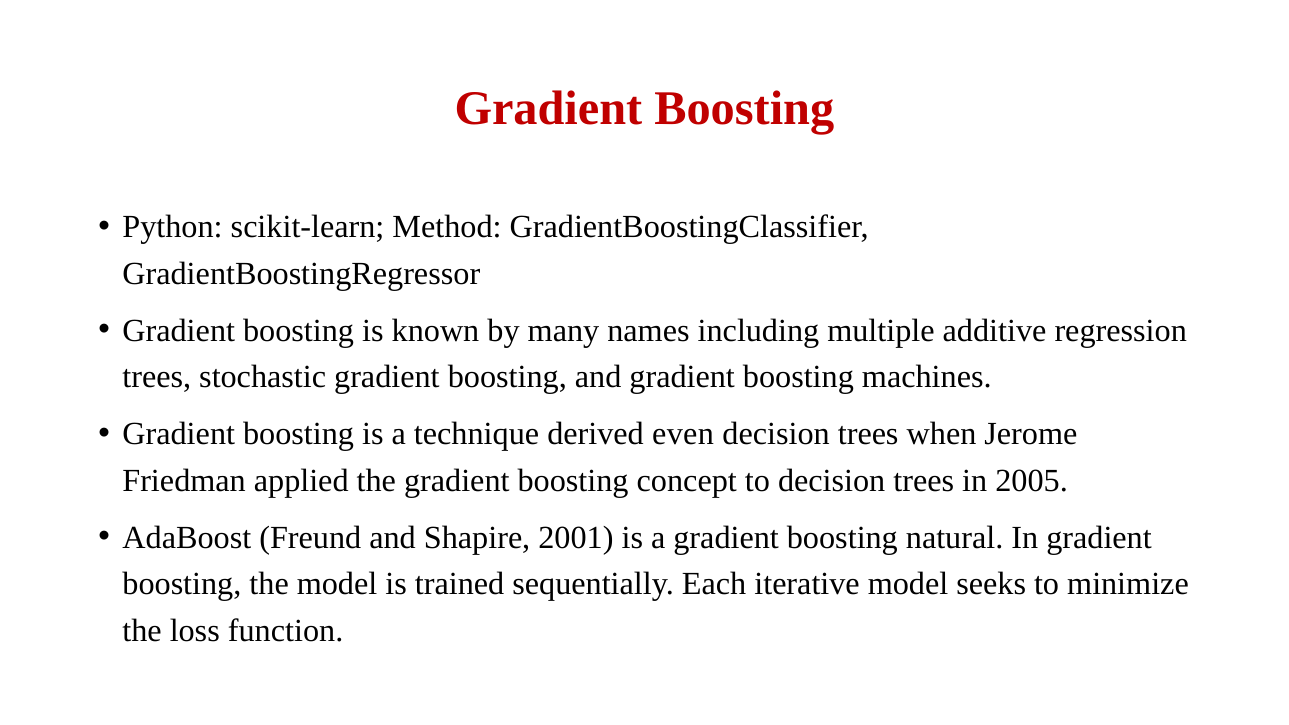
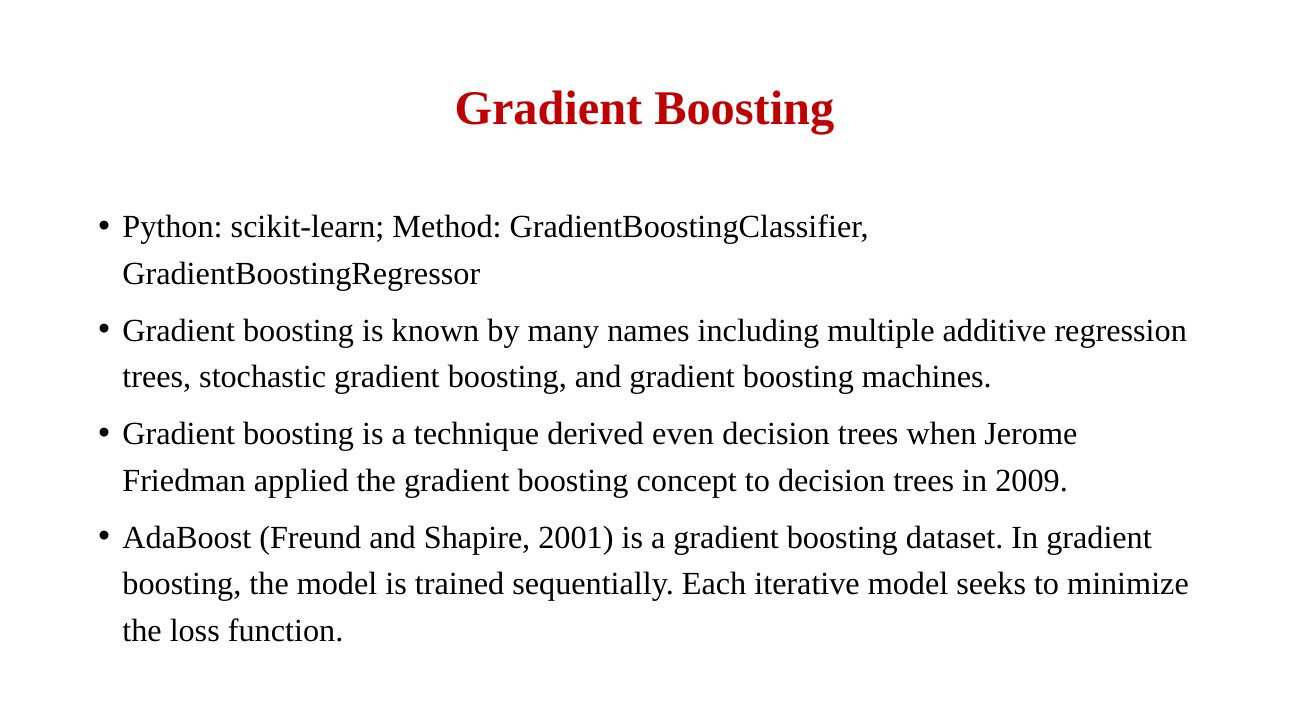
2005: 2005 -> 2009 (1032, 481)
natural: natural -> dataset (955, 538)
